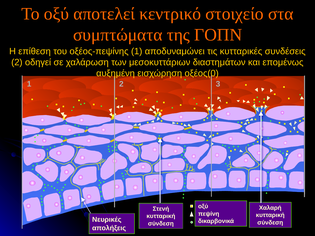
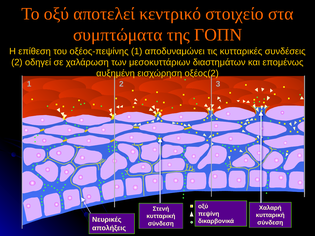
οξέος(0: οξέος(0 -> οξέος(2 (202, 73)
